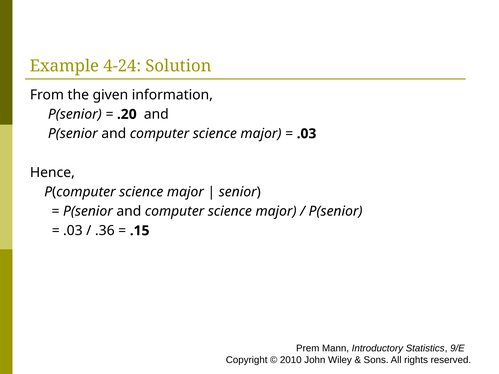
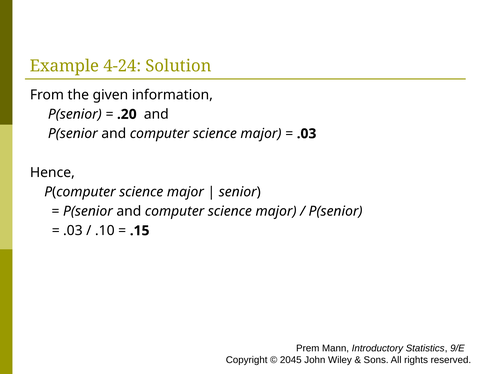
.36: .36 -> .10 (105, 231)
2010: 2010 -> 2045 (291, 360)
